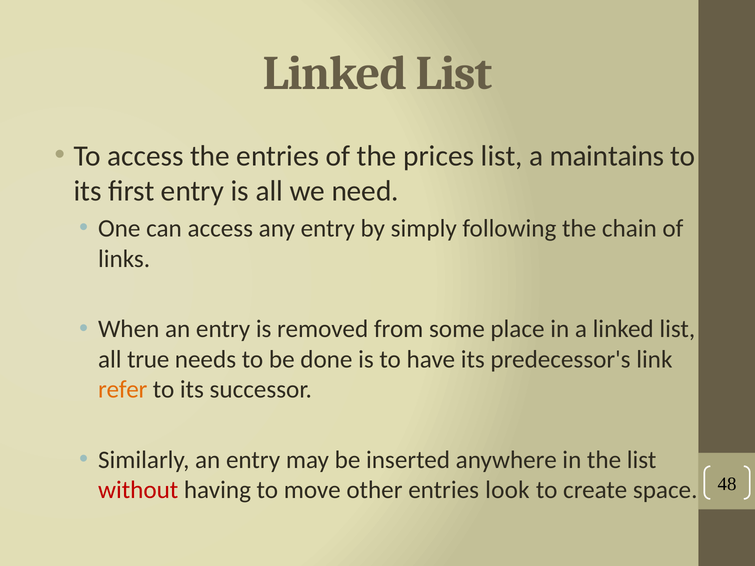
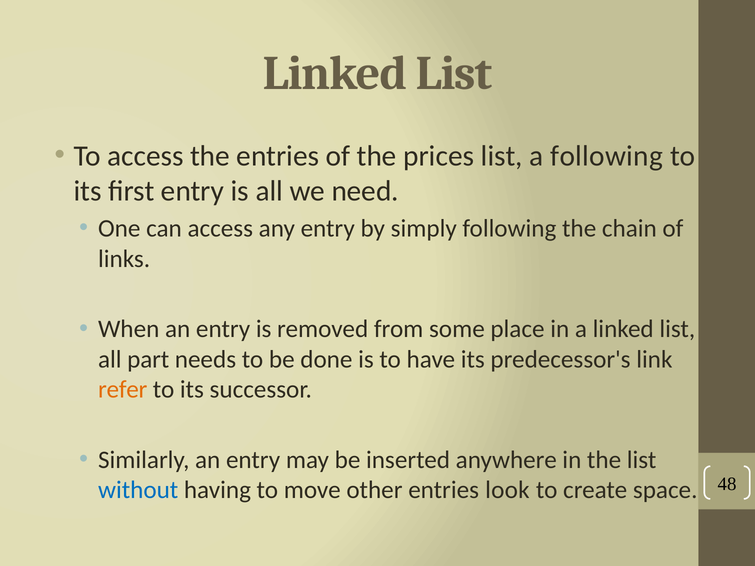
a maintains: maintains -> following (607, 156)
true: true -> part (148, 359)
without colour: red -> blue (138, 490)
